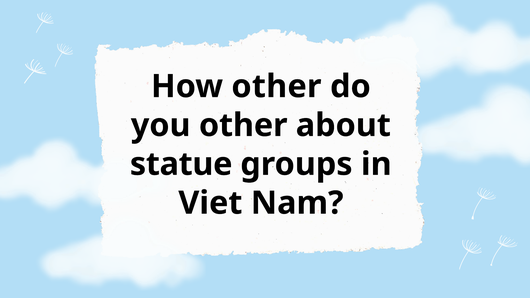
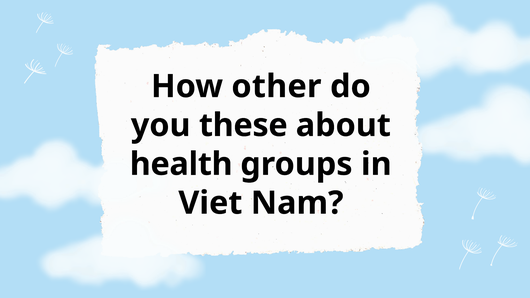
you other: other -> these (243, 125)
statue: statue -> health (181, 164)
